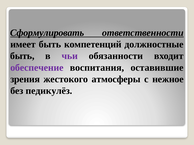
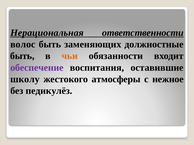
Сформулировать: Сформулировать -> Нерациональная (47, 33)
имеет: имеет -> волос (23, 44)
компетенций: компетенций -> заменяющих (93, 44)
чьи colour: purple -> orange (70, 56)
зрения: зрения -> школу (25, 79)
